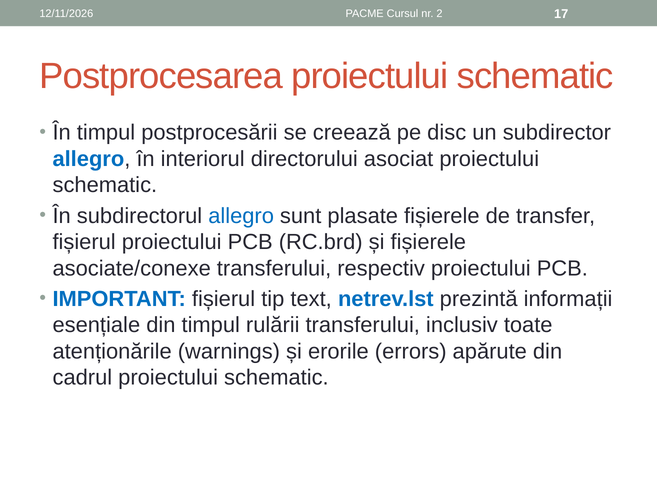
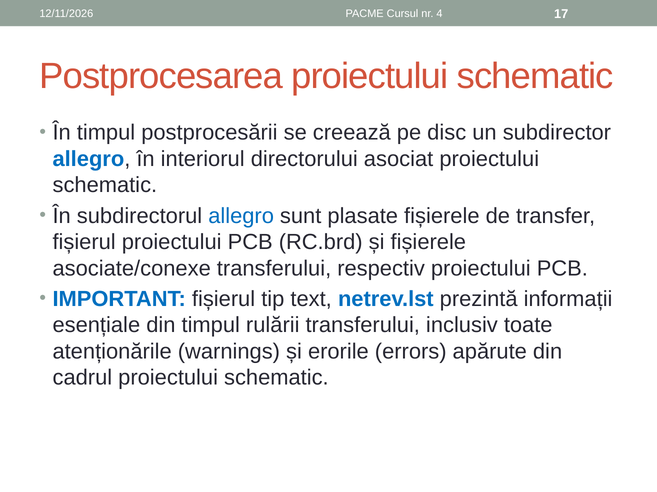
2: 2 -> 4 (440, 14)
